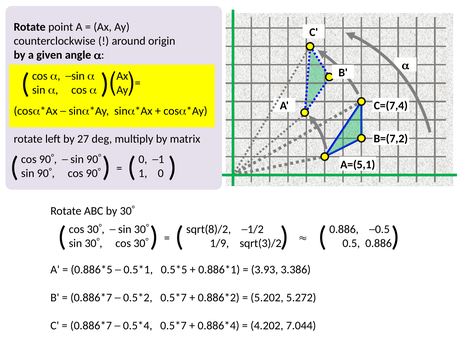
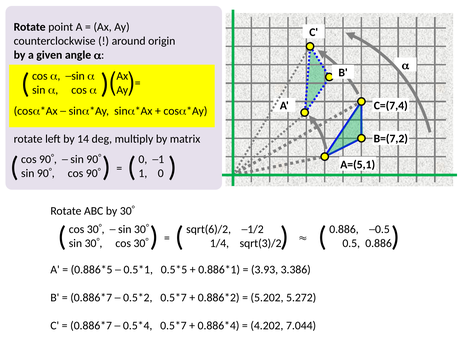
27: 27 -> 14 (83, 139)
sqrt(8)/2: sqrt(8)/2 -> sqrt(6)/2 (209, 229)
1/9: 1/9 -> 1/4 (219, 243)
